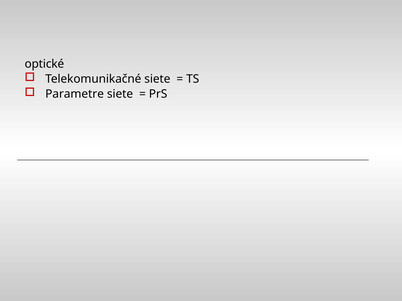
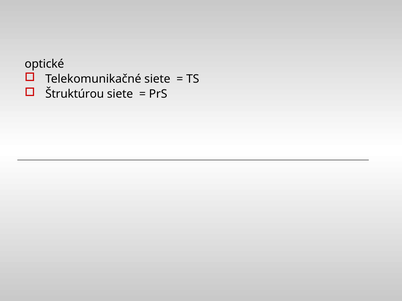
Parametre: Parametre -> Štruktúrou (75, 94)
